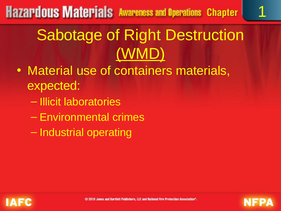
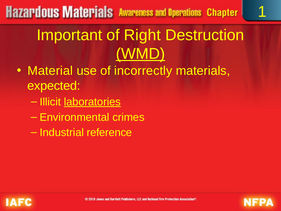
Sabotage: Sabotage -> Important (69, 35)
containers: containers -> incorrectly (143, 71)
laboratories underline: none -> present (92, 102)
operating: operating -> reference (109, 132)
